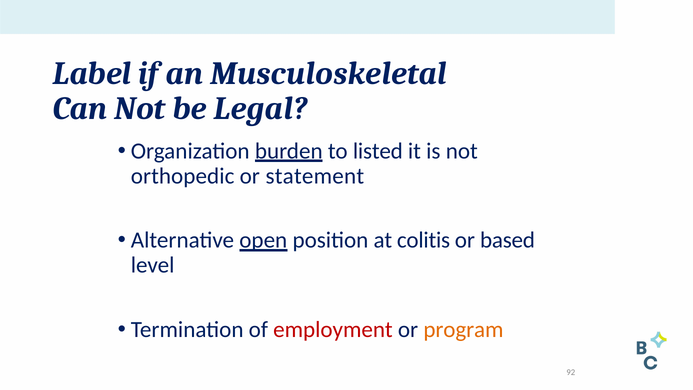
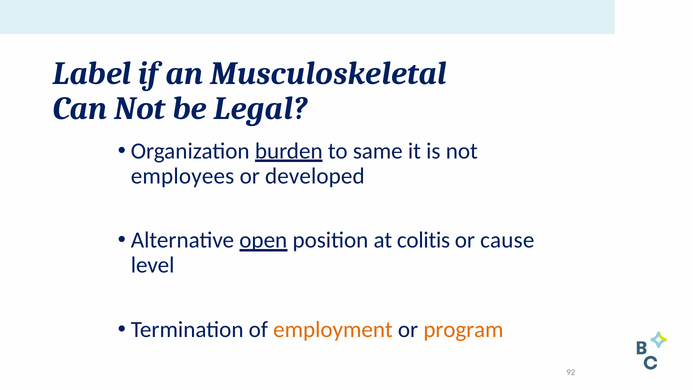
listed: listed -> same (378, 151)
orthopedic: orthopedic -> employees (183, 176)
statement: statement -> developed (315, 176)
based: based -> cause (507, 240)
employment colour: red -> orange (333, 329)
